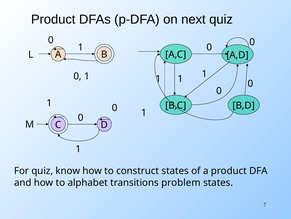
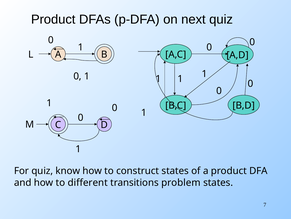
alphabet: alphabet -> different (88, 182)
